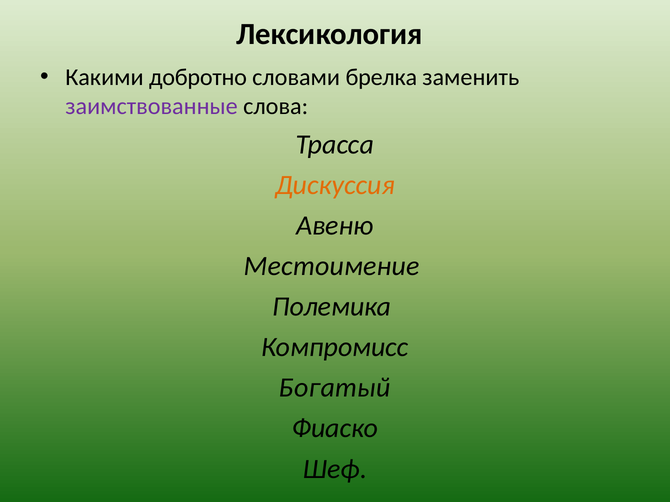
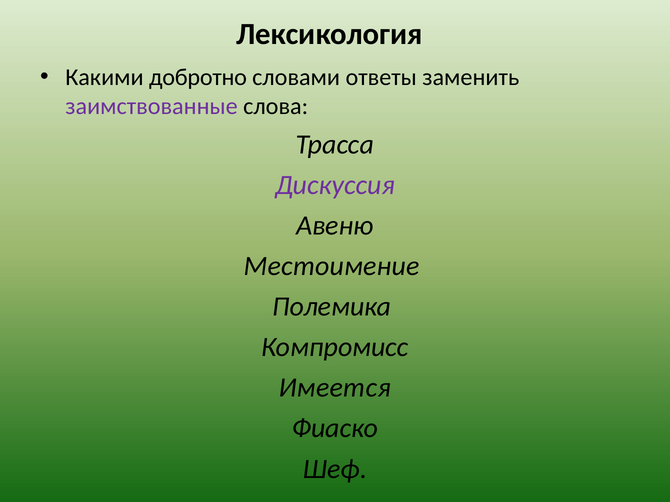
брелка: брелка -> ответы (381, 77)
Дискуссия colour: orange -> purple (335, 185)
Богатый: Богатый -> Имеется (335, 388)
